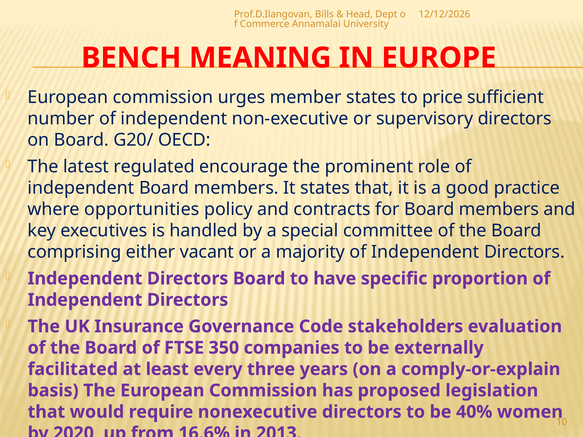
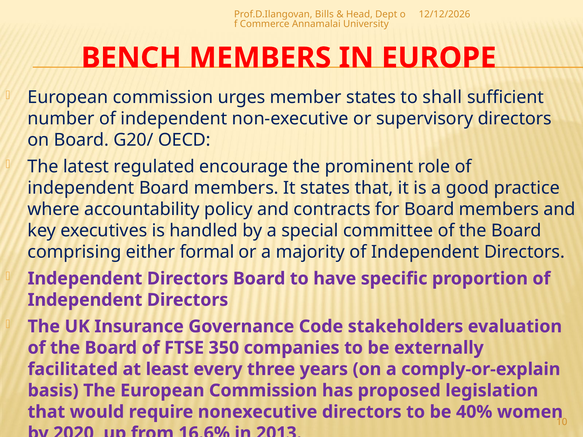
BENCH MEANING: MEANING -> MEMBERS (260, 58)
price: price -> shall (442, 97)
opportunities: opportunities -> accountability (142, 209)
vacant: vacant -> formal (207, 252)
